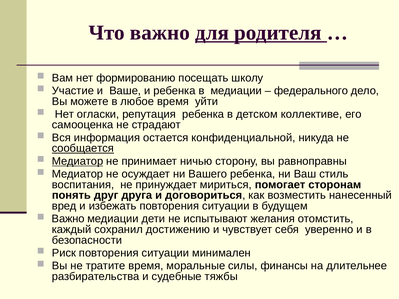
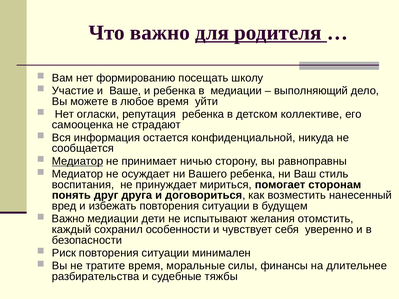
федерального: федерального -> выполняющий (311, 91)
сообщается underline: present -> none (83, 148)
достижению: достижению -> особенности (178, 230)
